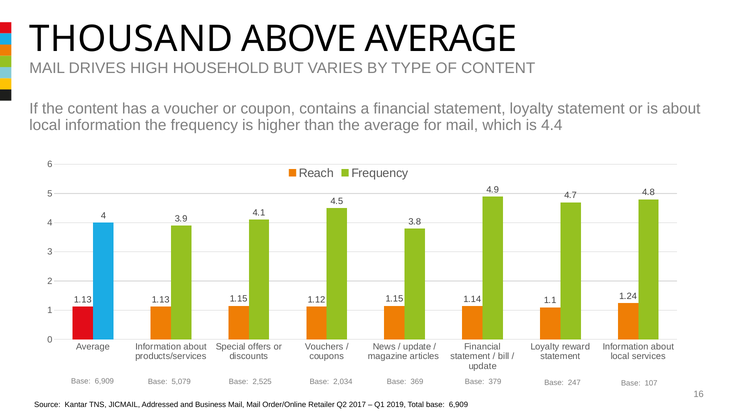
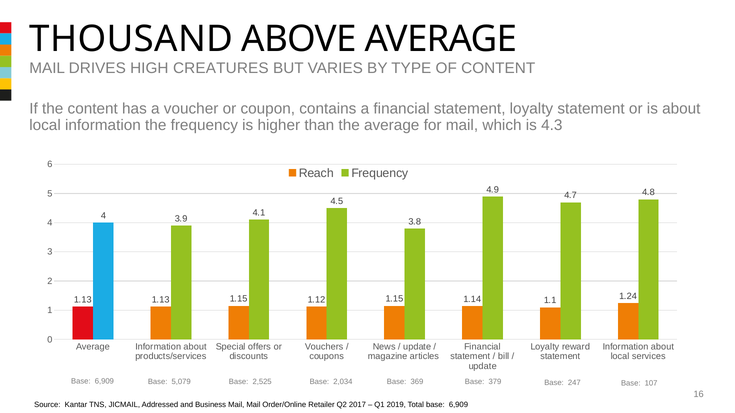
HOUSEHOLD: HOUSEHOLD -> CREATURES (221, 68)
4.4: 4.4 -> 4.3 (552, 126)
